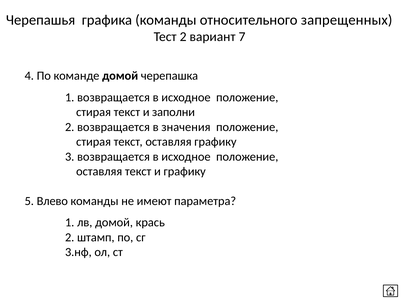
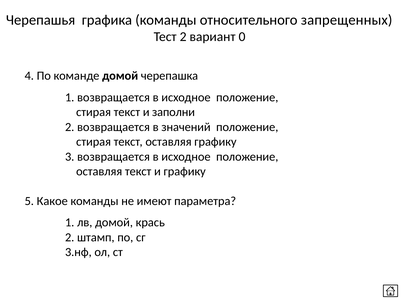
7: 7 -> 0 (242, 37)
значения: значения -> значений (186, 127)
Влево: Влево -> Какое (52, 201)
